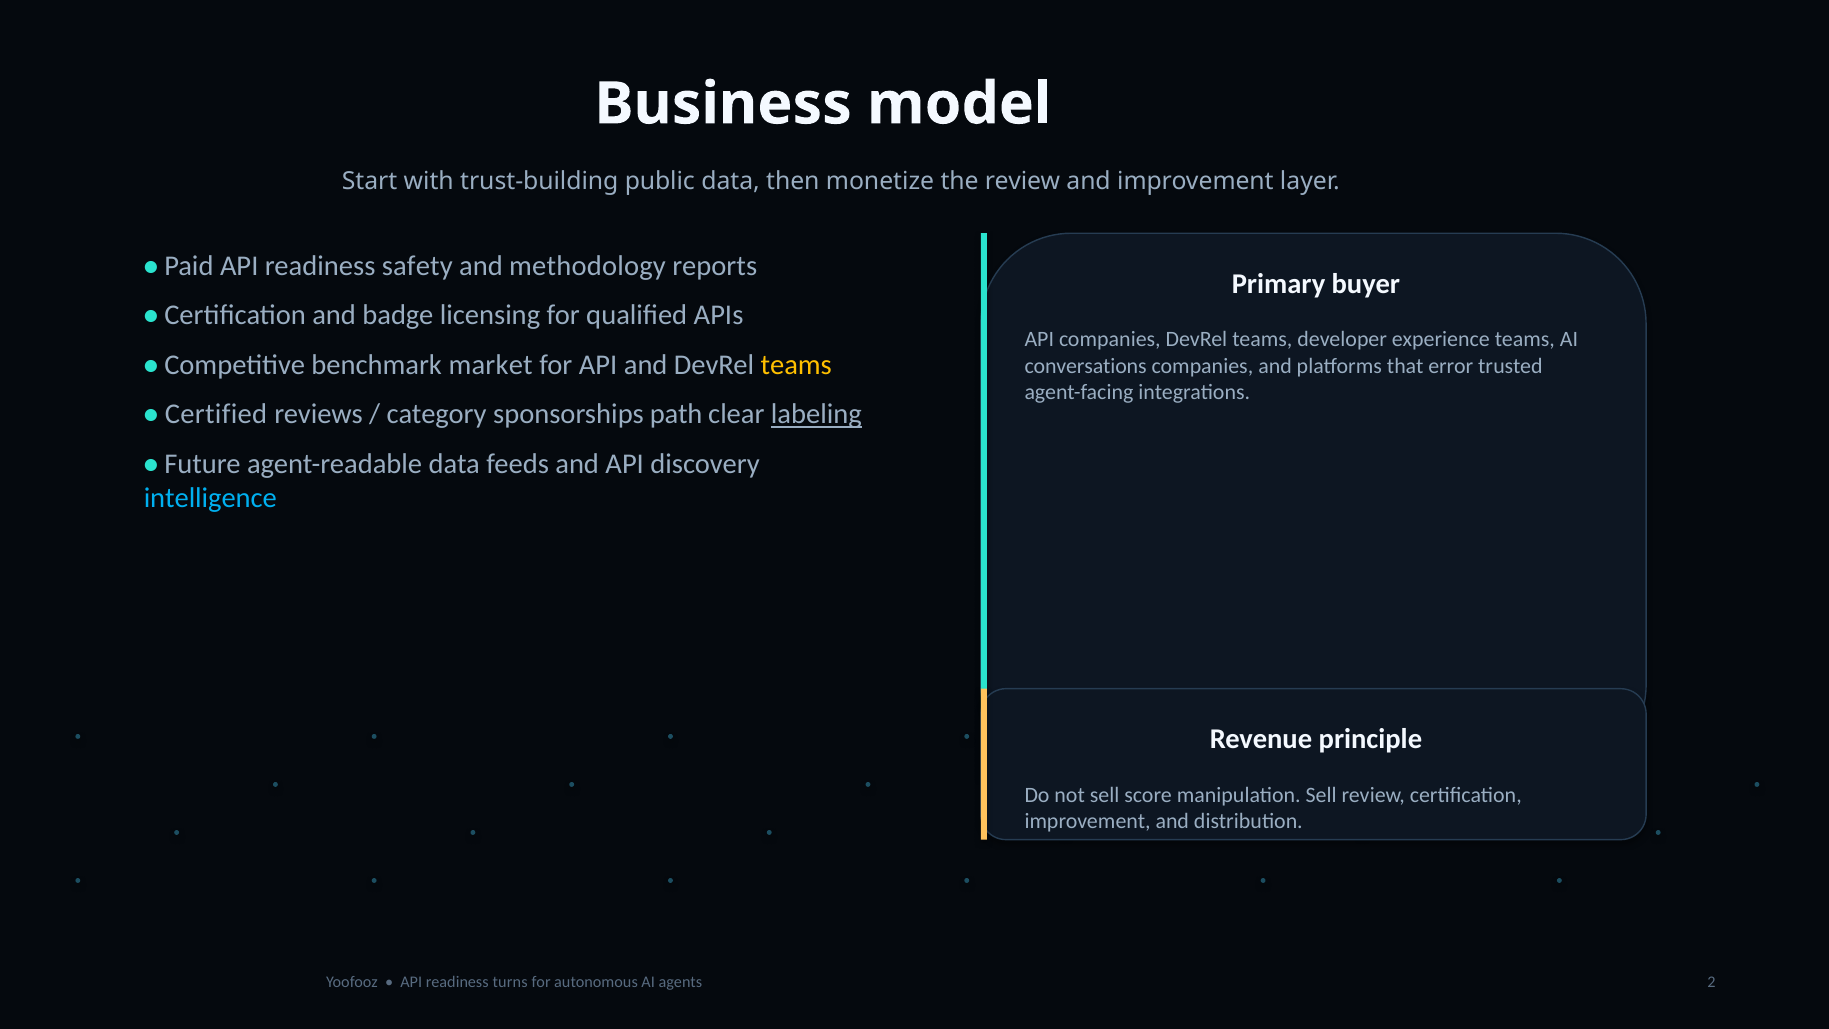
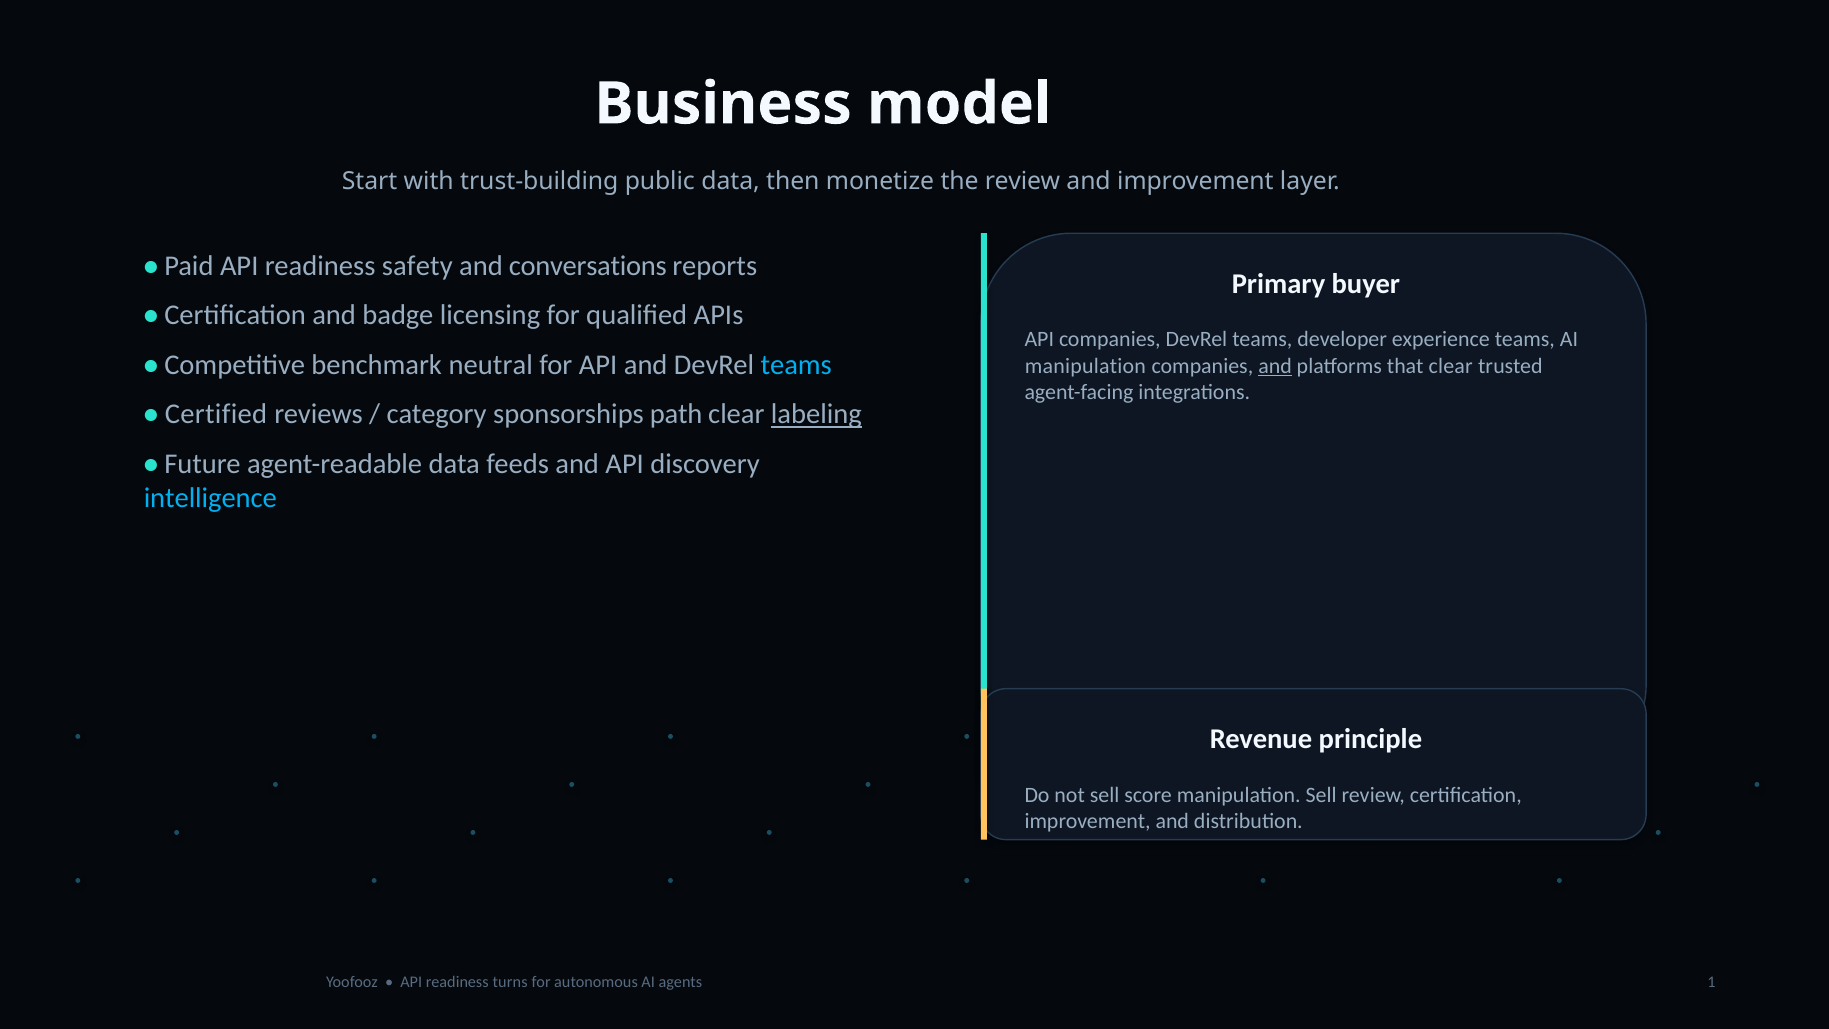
methodology: methodology -> conversations (588, 266)
market: market -> neutral (491, 365)
teams colour: yellow -> light blue (796, 365)
conversations: conversations -> manipulation (1085, 366)
and underline: none -> present (1275, 366)
that error: error -> clear (1451, 366)
2: 2 -> 1 (1711, 982)
